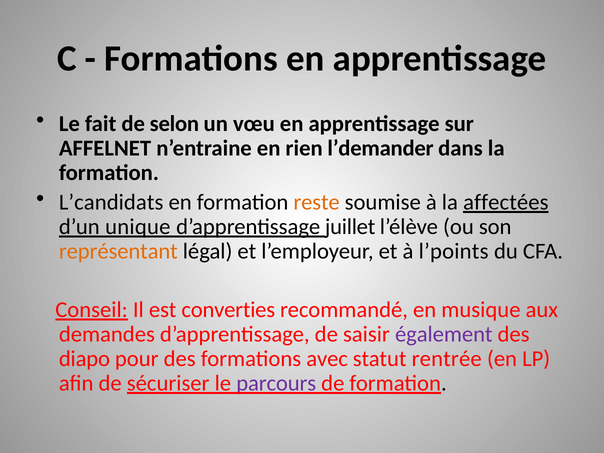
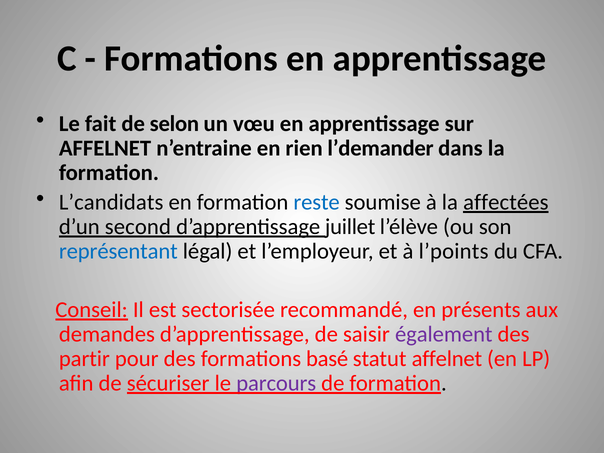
reste colour: orange -> blue (317, 202)
unique: unique -> second (138, 227)
représentant colour: orange -> blue (118, 251)
converties: converties -> sectorisée (228, 310)
musique: musique -> présents (481, 310)
diapo: diapo -> partir (84, 359)
avec: avec -> basé (327, 359)
statut rentrée: rentrée -> affelnet (447, 359)
